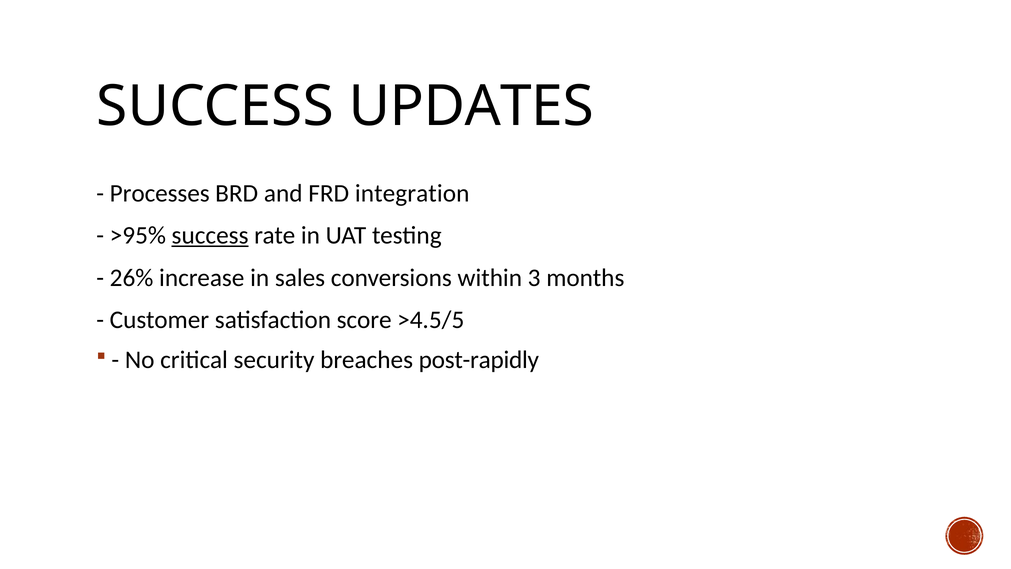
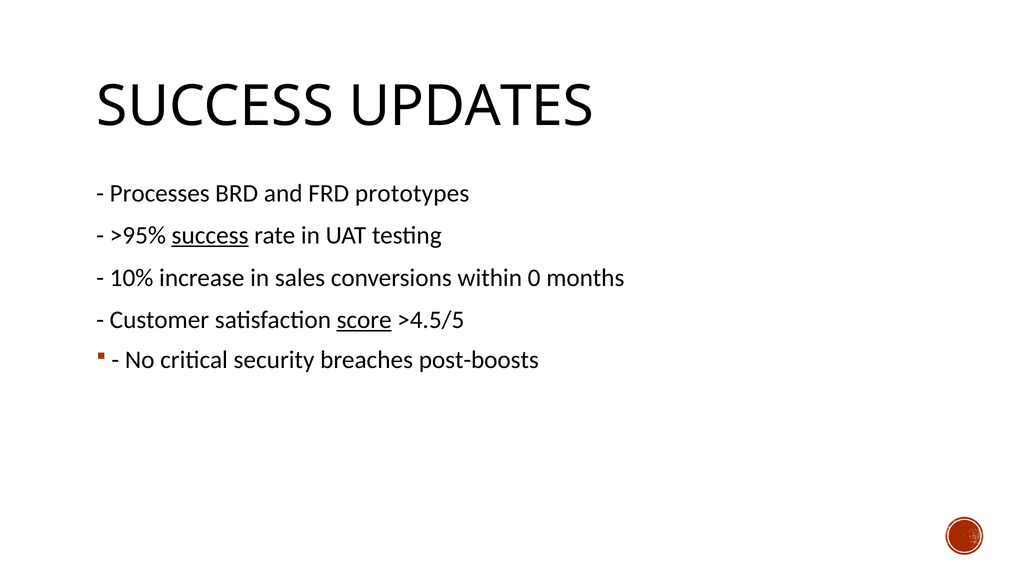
integration: integration -> prototypes (412, 193)
26%: 26% -> 10% (132, 278)
3: 3 -> 0 (534, 278)
score underline: none -> present (364, 320)
post-rapidly: post-rapidly -> post-boosts (479, 360)
